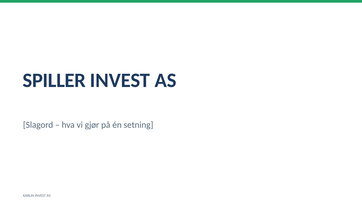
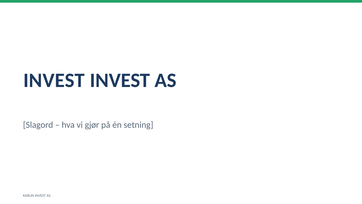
SPILLER: SPILLER -> INVEST (54, 80)
